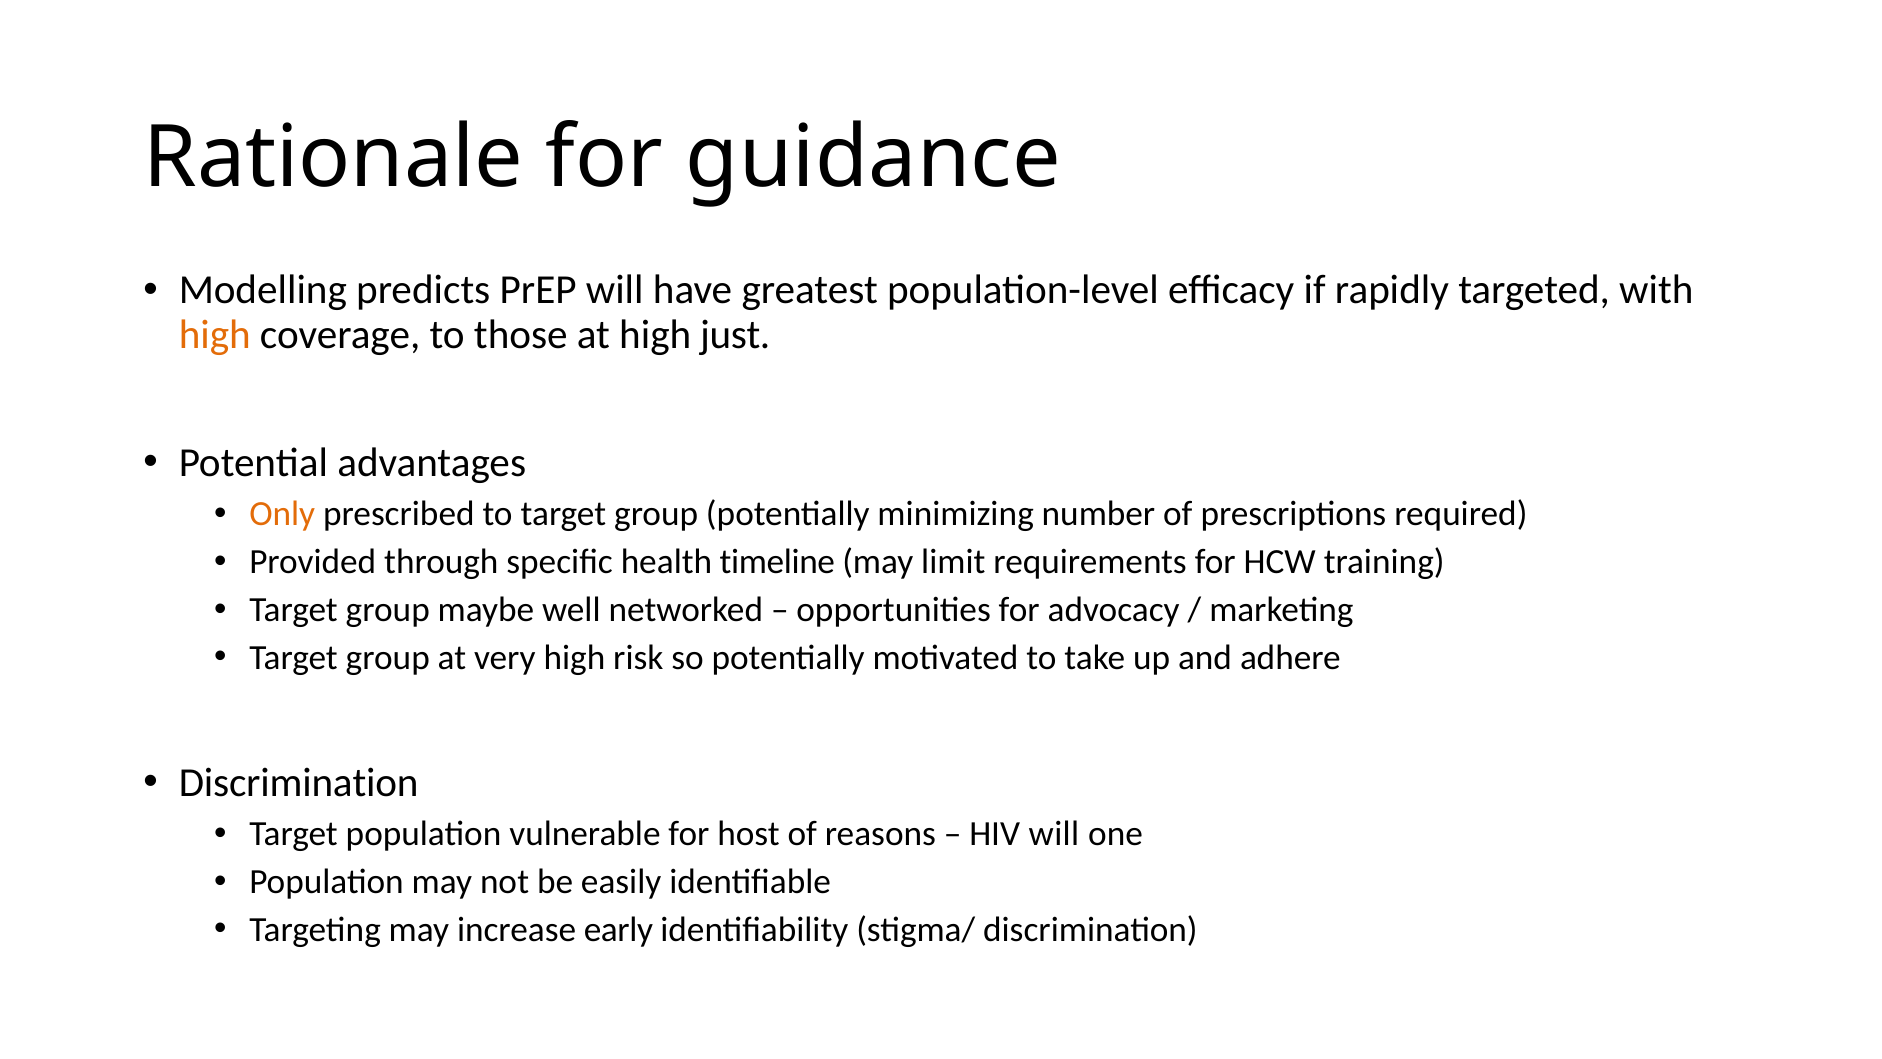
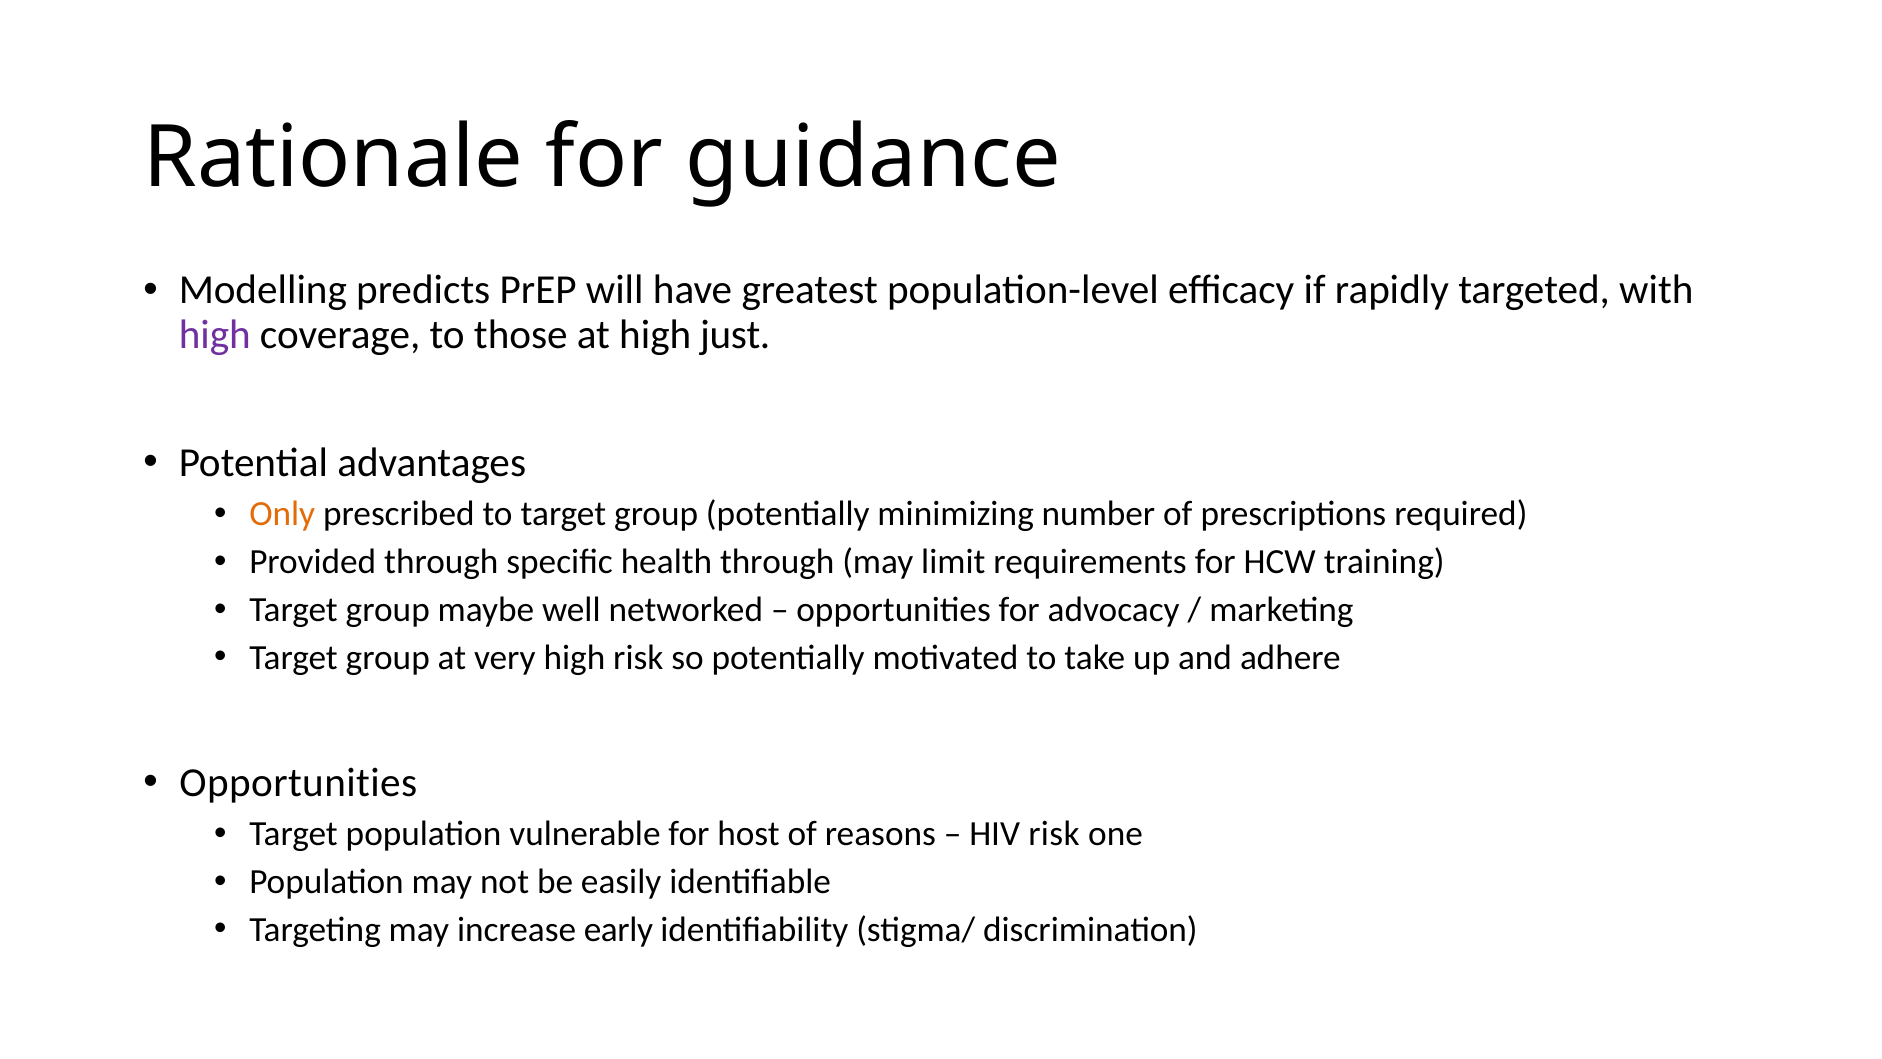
high colour: orange -> purple (215, 334)
health timeline: timeline -> through (777, 562)
Discrimination: Discrimination -> Opportunities (298, 782)
HIV will: will -> risk (1054, 833)
